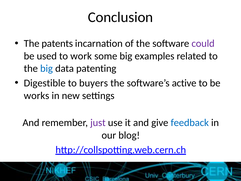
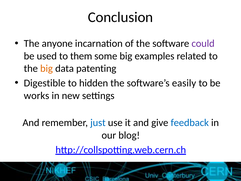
patents: patents -> anyone (57, 43)
work: work -> them (81, 56)
big colour: blue -> orange (47, 68)
buyers: buyers -> hidden (94, 83)
active: active -> easily (184, 83)
just colour: purple -> blue (98, 123)
